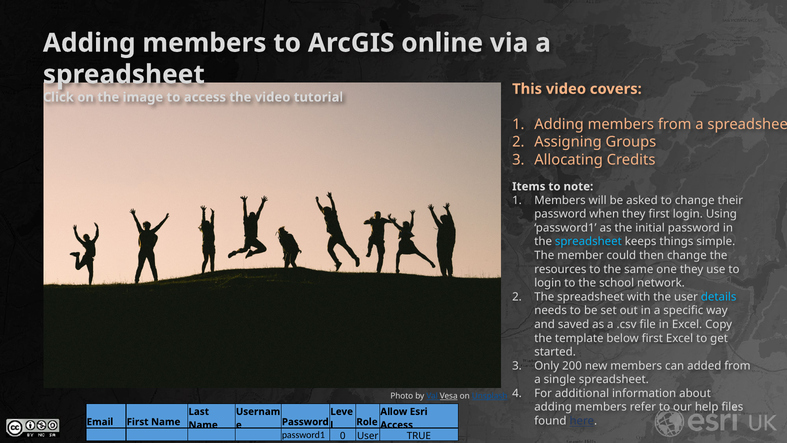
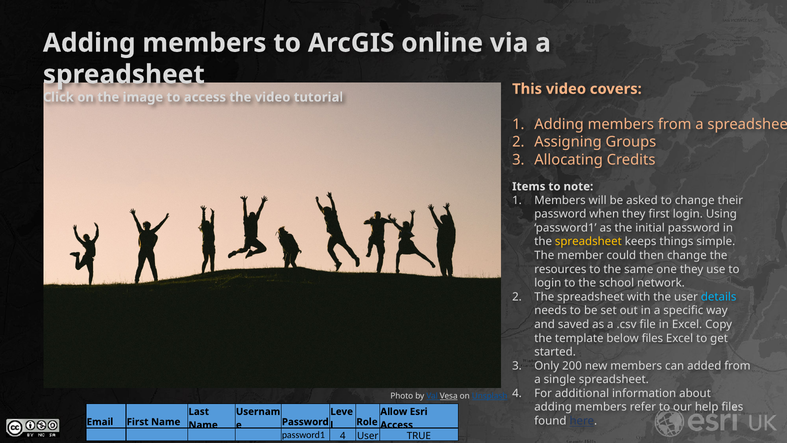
spreadsheet colour: light blue -> yellow (588, 242)
below first: first -> files (652, 338)
password1 0: 0 -> 4 (343, 436)
